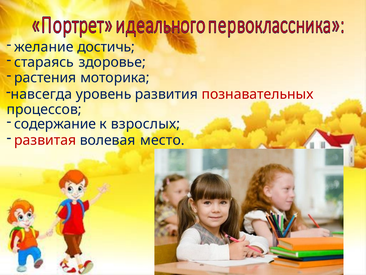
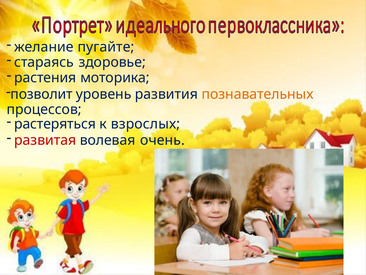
достичь: достичь -> пугайте (106, 47)
навсегда: навсегда -> позволит (42, 94)
познавательных colour: red -> orange (258, 94)
содержание: содержание -> растеряться (55, 124)
место: место -> очень (162, 140)
